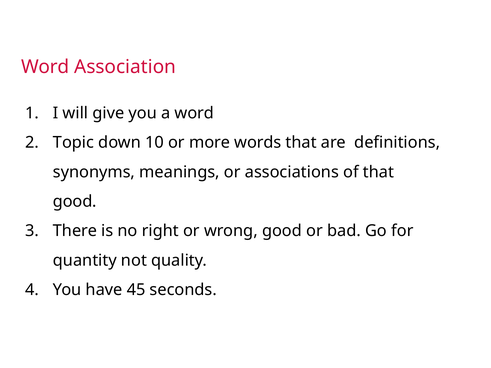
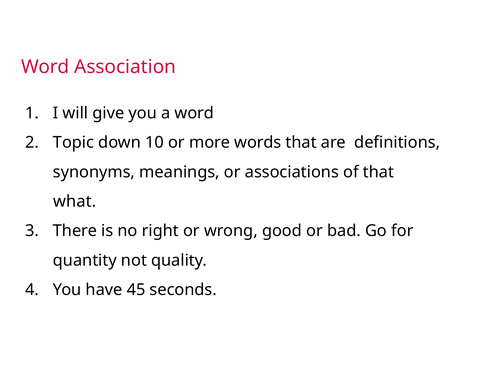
good: good -> what (75, 202)
